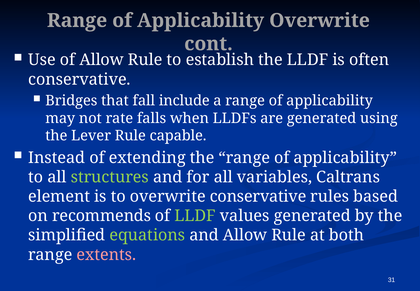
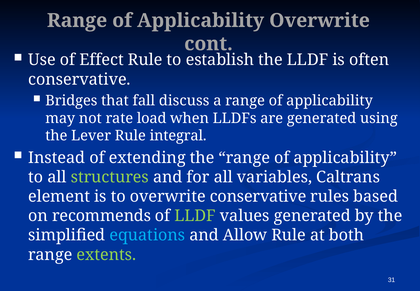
of Allow: Allow -> Effect (102, 60)
include: include -> discuss (184, 101)
falls: falls -> load (152, 118)
capable: capable -> integral (178, 136)
equations colour: light green -> light blue (147, 235)
extents colour: pink -> light green (106, 254)
